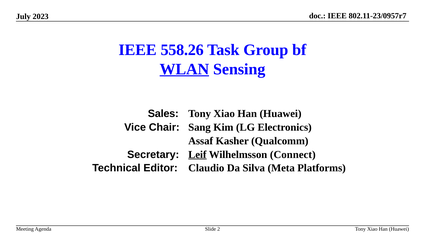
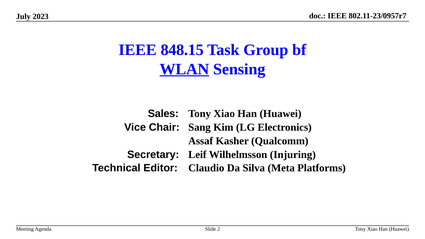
558.26: 558.26 -> 848.15 (182, 50)
Leif underline: present -> none (197, 155)
Connect: Connect -> Injuring (293, 155)
